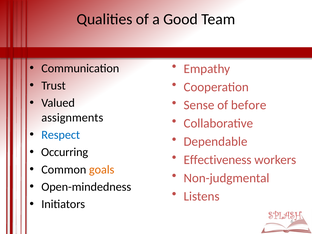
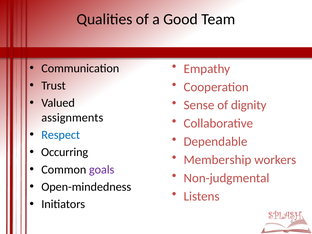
before: before -> dignity (249, 105)
Effectiveness: Effectiveness -> Membership (217, 160)
goals colour: orange -> purple (102, 170)
